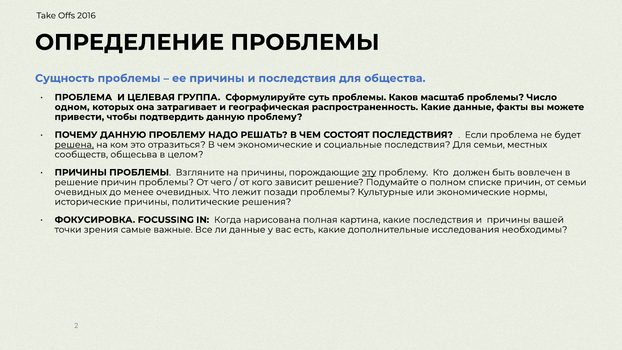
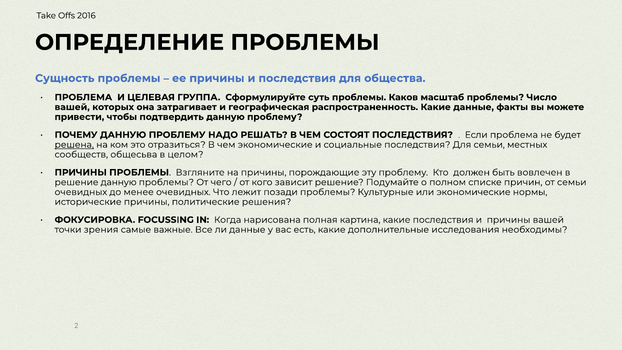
одном: одном -> вашей (72, 107)
эту underline: present -> none (369, 172)
решение причин: причин -> данную (119, 182)
